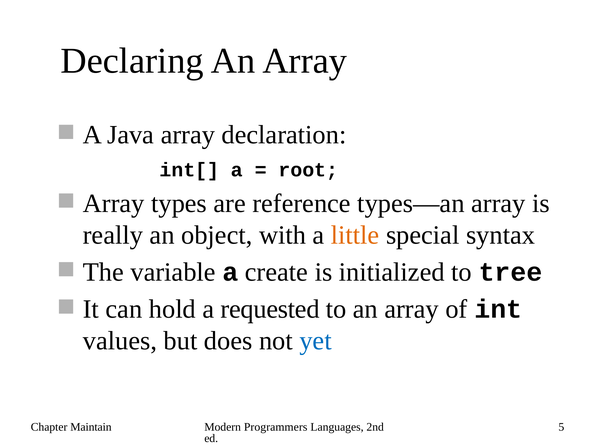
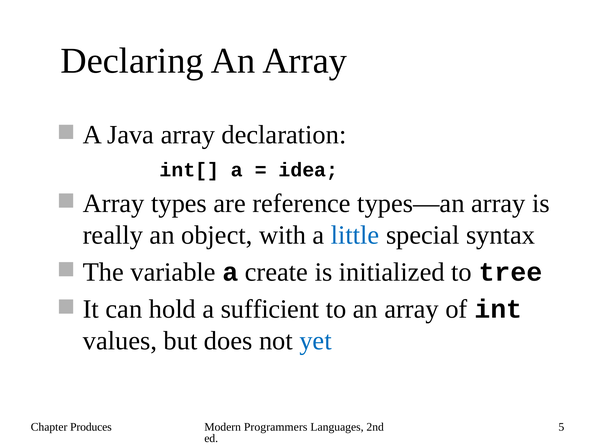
root: root -> idea (308, 170)
little colour: orange -> blue (355, 235)
requested: requested -> sufficient (270, 309)
Maintain: Maintain -> Produces (91, 427)
